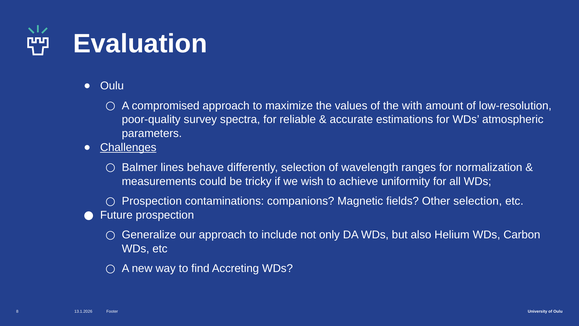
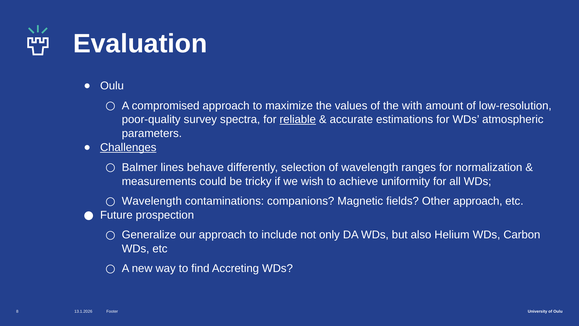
reliable underline: none -> present (298, 119)
Prospection: Prospection -> Wavelength (152, 201)
Other selection: selection -> approach (478, 201)
